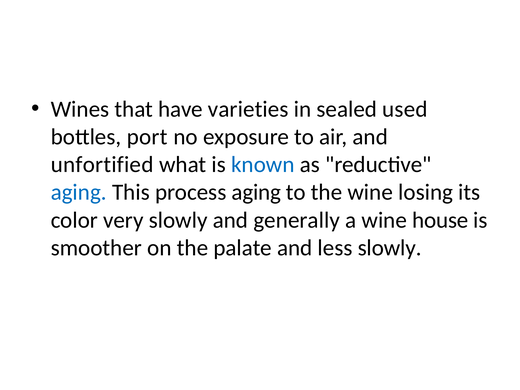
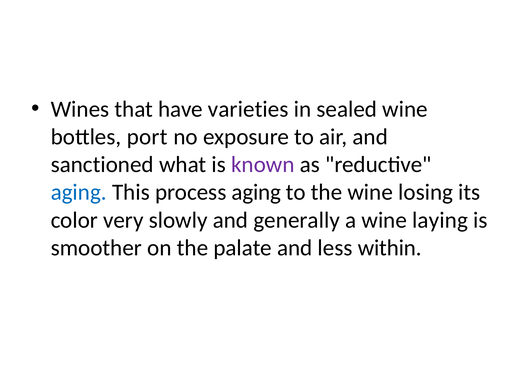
sealed used: used -> wine (405, 109)
unfortified: unfortified -> sanctioned (102, 165)
known colour: blue -> purple (263, 165)
house: house -> laying (440, 220)
less slowly: slowly -> within (390, 248)
